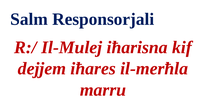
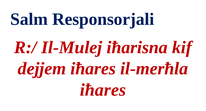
marru: marru -> iħares (103, 90)
